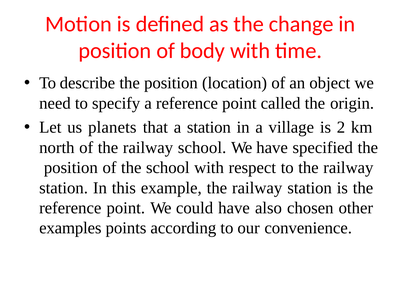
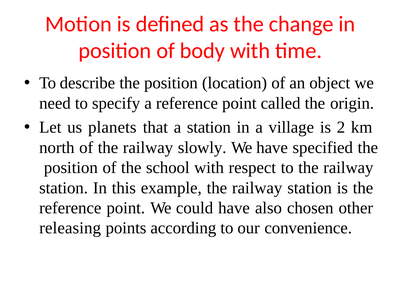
railway school: school -> slowly (202, 147)
examples: examples -> releasing (70, 228)
